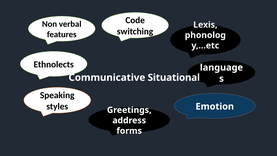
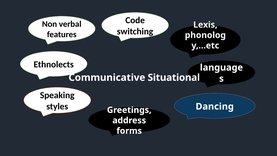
Emotion: Emotion -> Dancing (215, 106)
